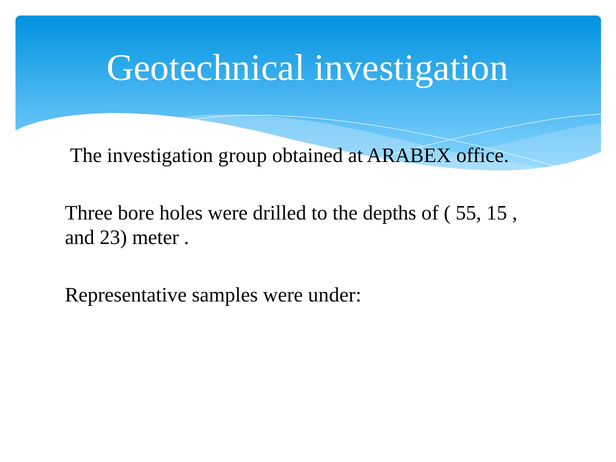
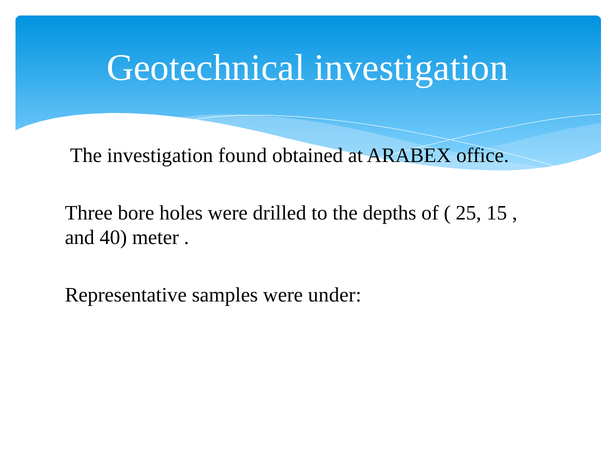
group: group -> found (243, 155)
55: 55 -> 25 (469, 213)
23: 23 -> 40 (113, 238)
